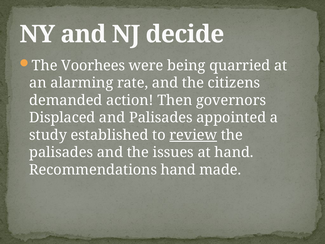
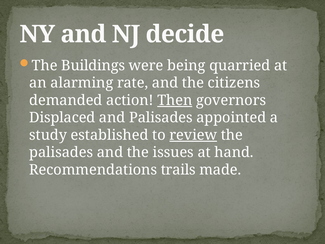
Voorhees: Voorhees -> Buildings (93, 65)
Then underline: none -> present (175, 100)
Recommendations hand: hand -> trails (178, 170)
